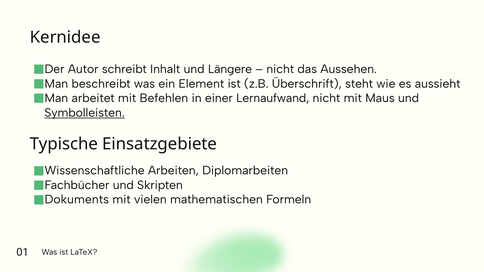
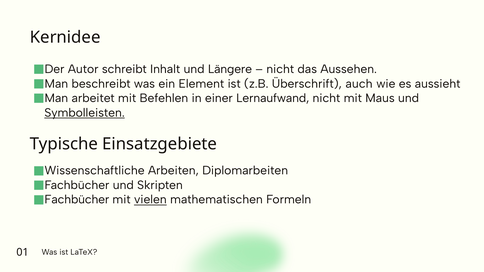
steht: steht -> auch (359, 84)
Dokuments: Dokuments -> Fachbücher (77, 200)
vielen underline: none -> present (150, 200)
